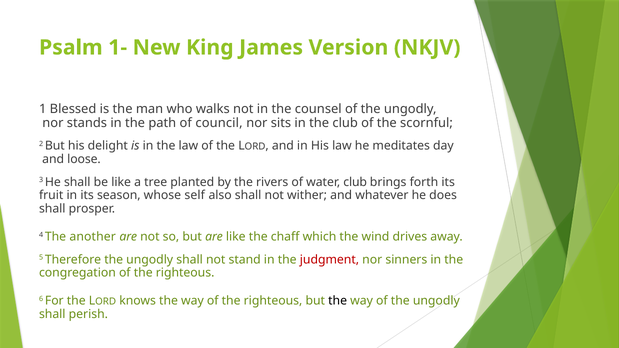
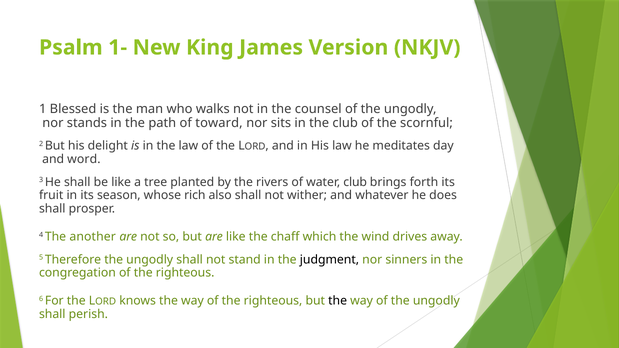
council: council -> toward (219, 123)
loose: loose -> word (84, 159)
self: self -> rich (195, 195)
judgment colour: red -> black (329, 260)
